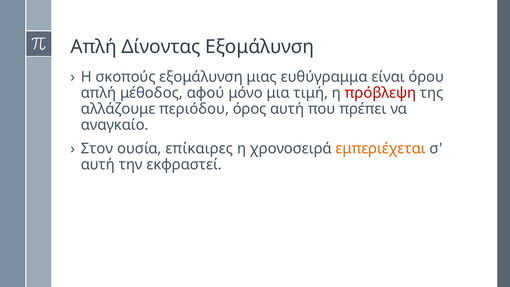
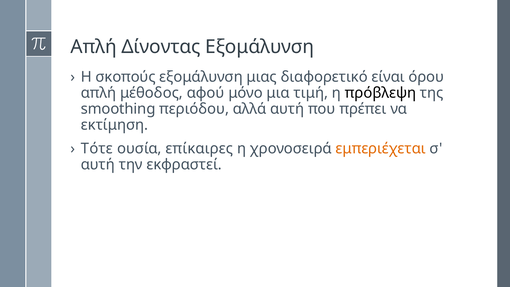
ευθύγραμμα: ευθύγραμμα -> διαφορετικό (324, 77)
πρόβλεψη colour: red -> black (381, 93)
αλλάζουμε: αλλάζουμε -> smoothing (118, 109)
όρος: όρος -> αλλά (250, 109)
αναγκαίο: αναγκαίο -> εκτίμηση (115, 125)
Στον: Στον -> Τότε (97, 148)
